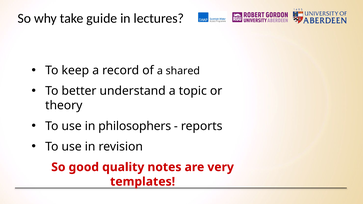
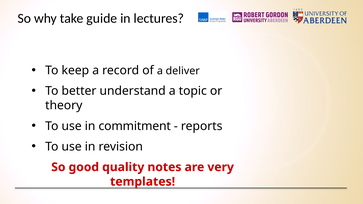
shared: shared -> deliver (183, 71)
philosophers: philosophers -> commitment (135, 126)
